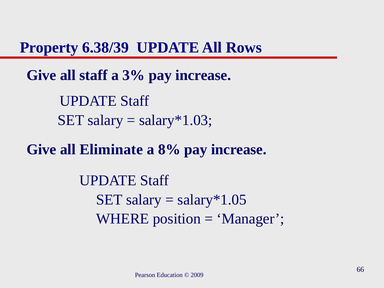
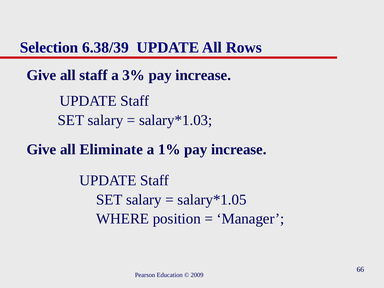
Property: Property -> Selection (49, 47)
8%: 8% -> 1% (169, 149)
